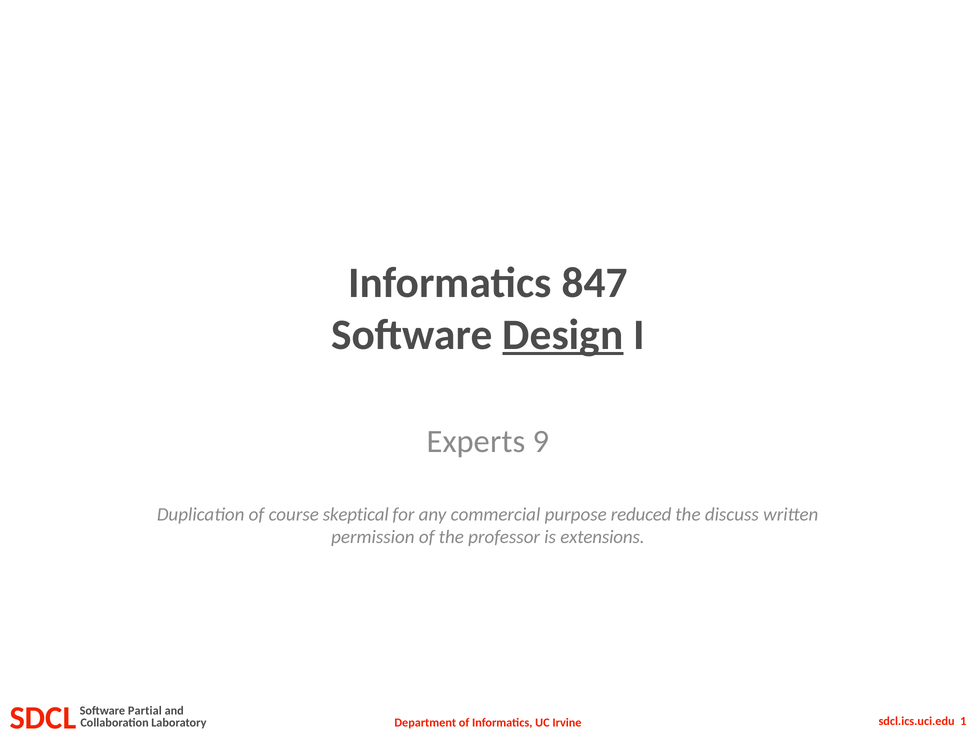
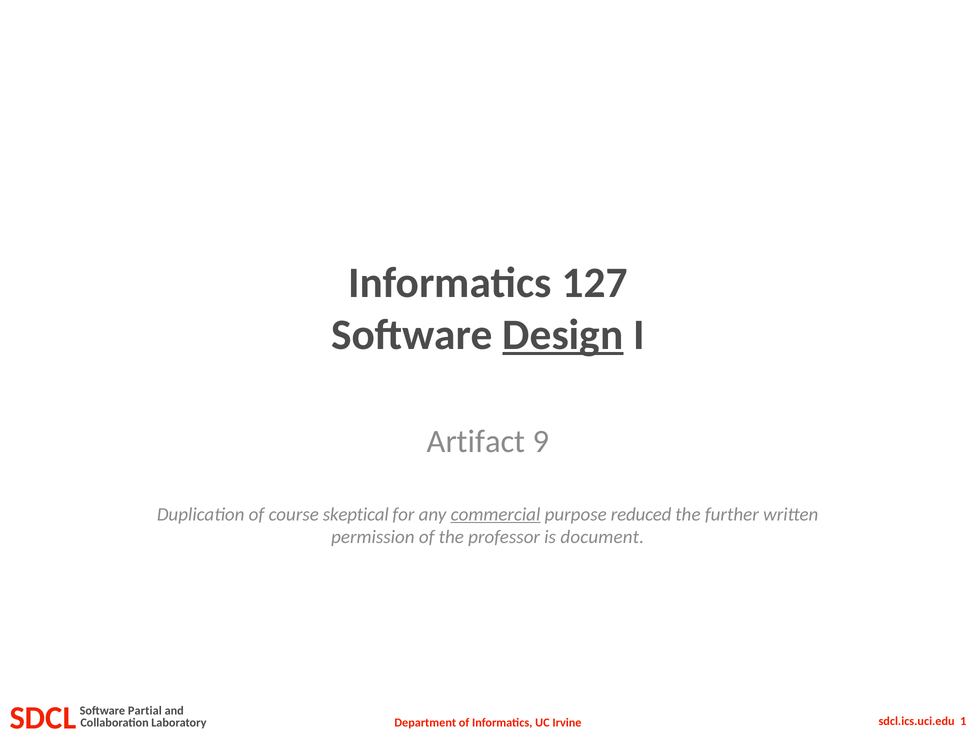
847: 847 -> 127 (595, 283)
Experts: Experts -> Artifact (476, 441)
commercial underline: none -> present (496, 514)
discuss: discuss -> further (732, 514)
extensions: extensions -> document (602, 537)
